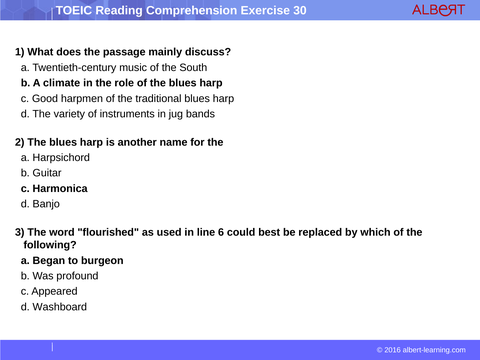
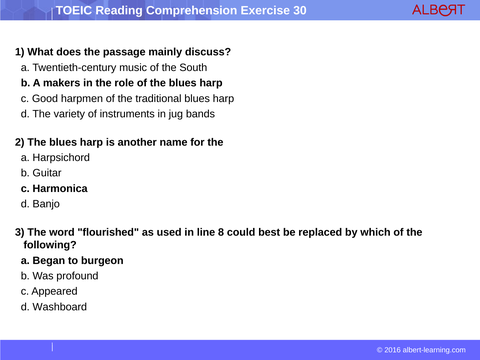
climate: climate -> makers (62, 83)
6: 6 -> 8 (221, 232)
